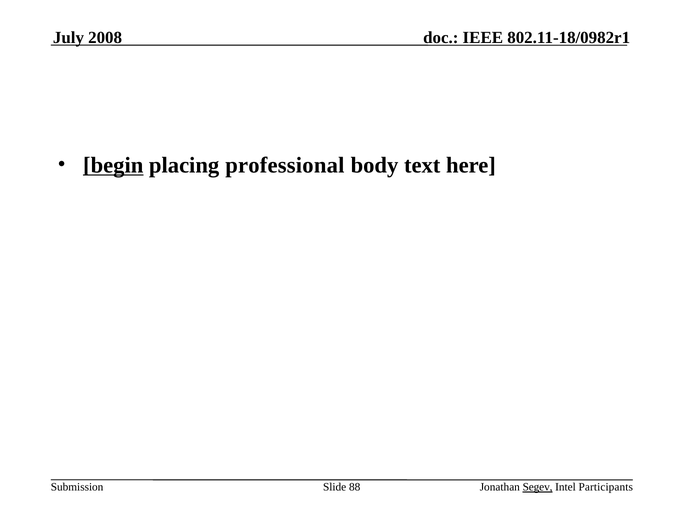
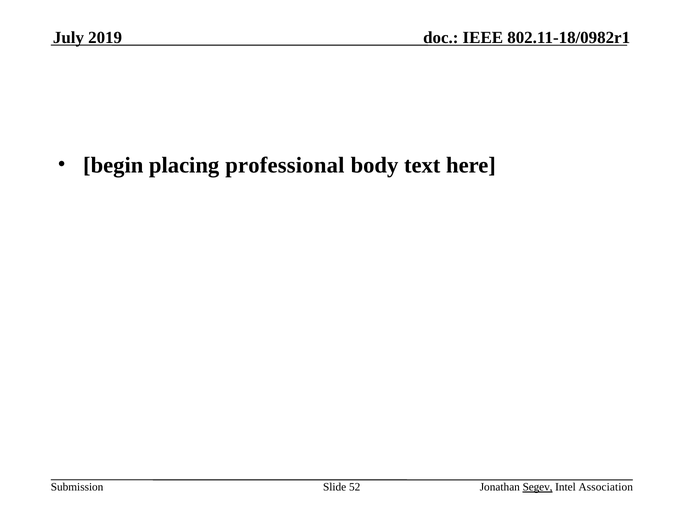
2008: 2008 -> 2019 (105, 38)
begin underline: present -> none (113, 165)
88: 88 -> 52 (355, 488)
Participants: Participants -> Association (606, 488)
